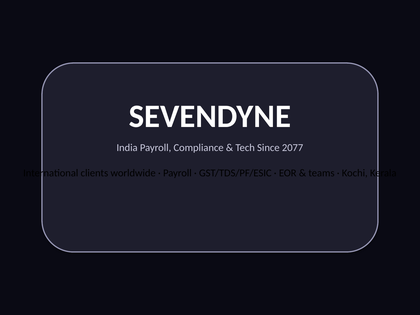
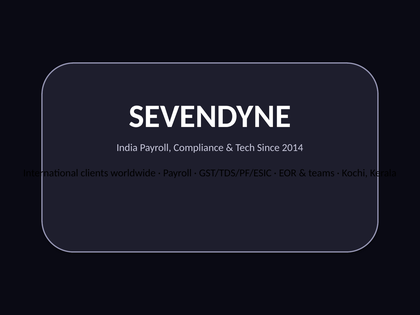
2077: 2077 -> 2014 (293, 148)
